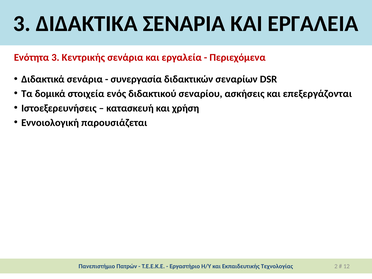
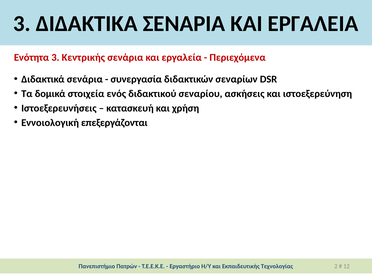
επεξεργάζονται: επεξεργάζονται -> ιστοεξερεύνηση (317, 94)
παρουσιάζεται: παρουσιάζεται -> επεξεργάζονται (114, 123)
